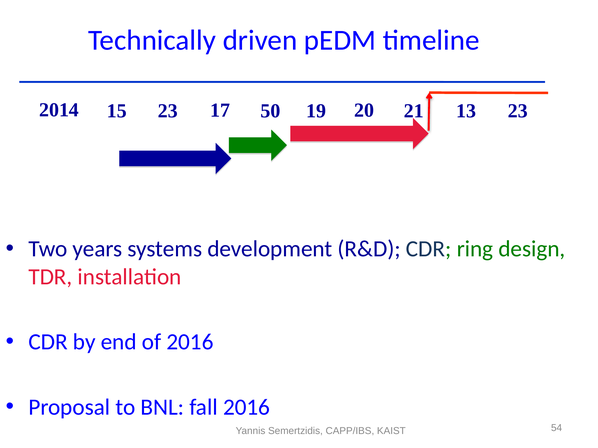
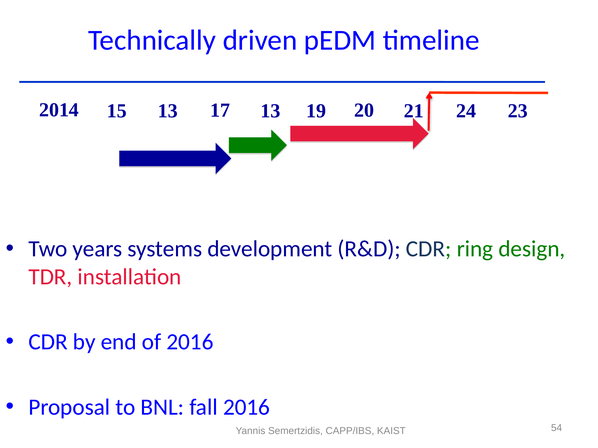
15 23: 23 -> 13 (168, 111)
17 50: 50 -> 13 (271, 111)
13: 13 -> 24 (466, 111)
